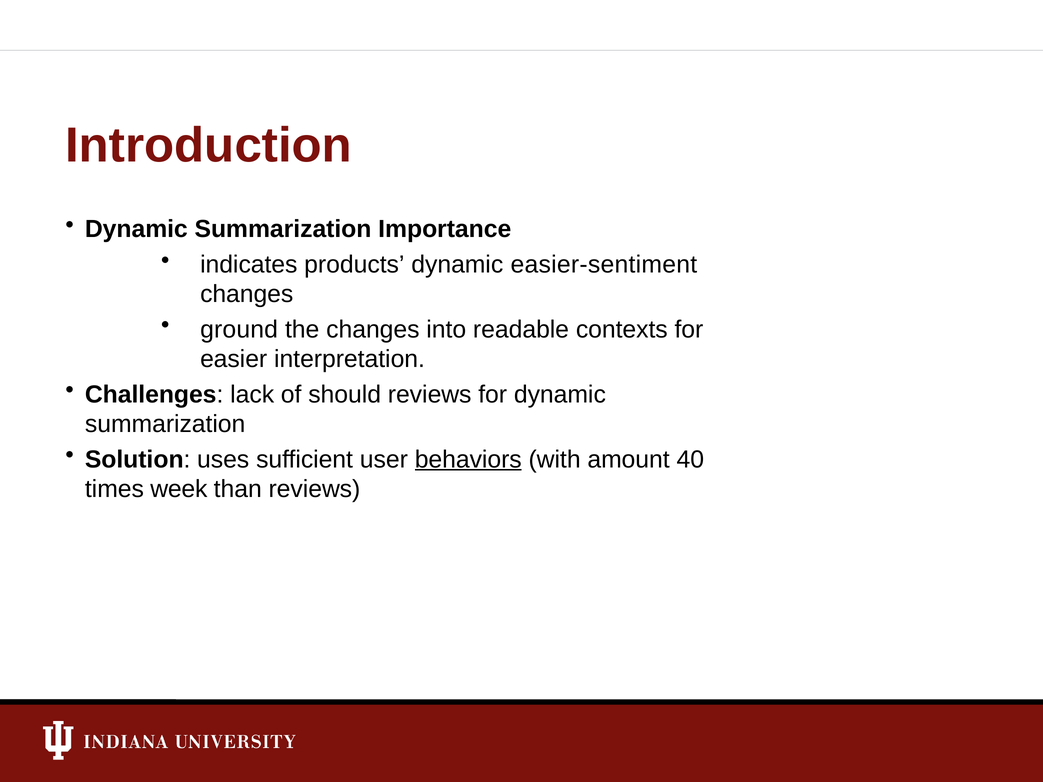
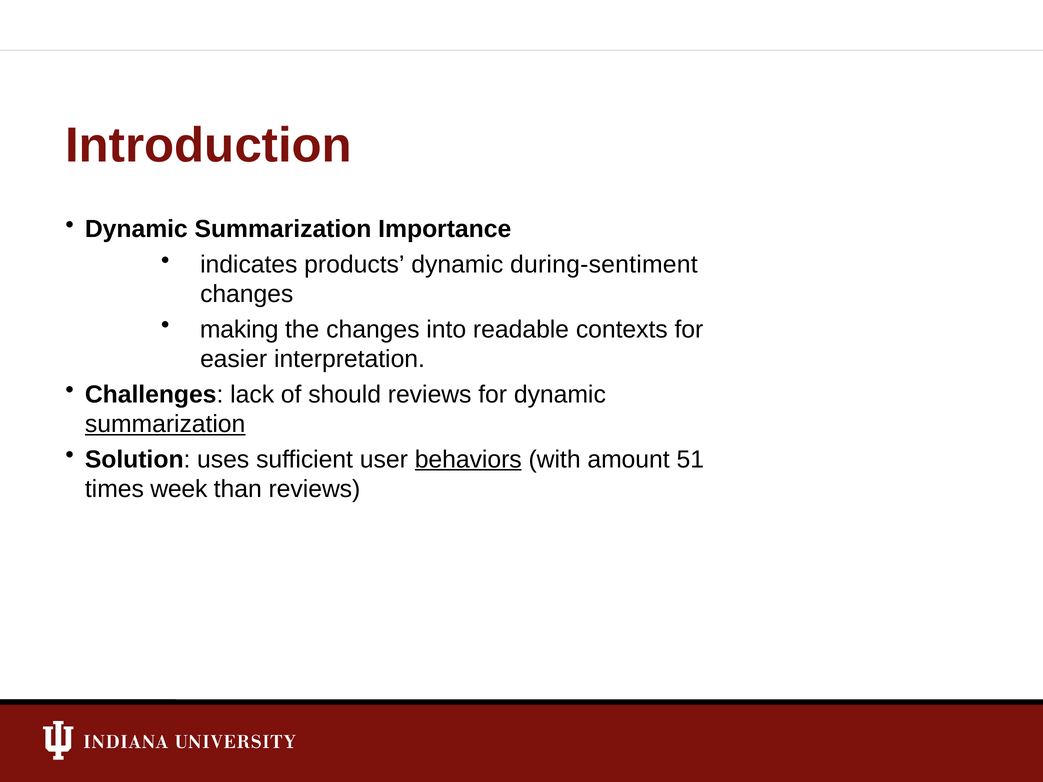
easier-sentiment: easier-sentiment -> during-sentiment (604, 264)
ground: ground -> making (239, 329)
summarization underline: none -> present (165, 424)
40: 40 -> 51 (690, 459)
